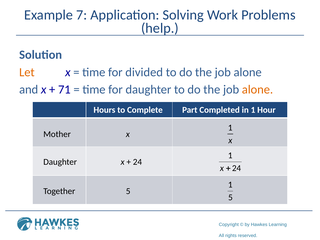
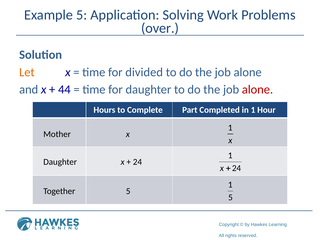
Example 7: 7 -> 5 (82, 15)
help: help -> over (160, 28)
71: 71 -> 44 (64, 90)
alone colour: orange -> red (257, 90)
